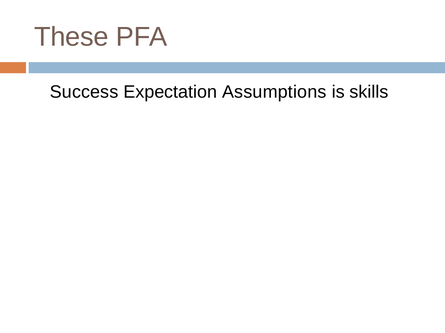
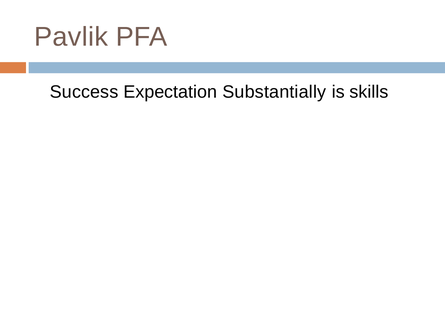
These: These -> Pavlik (71, 37)
Assumptions: Assumptions -> Substantially (274, 92)
